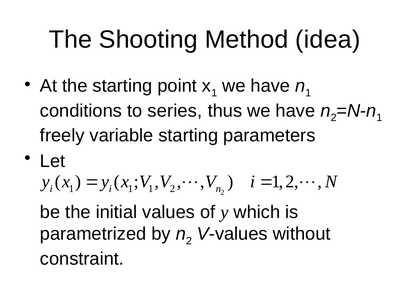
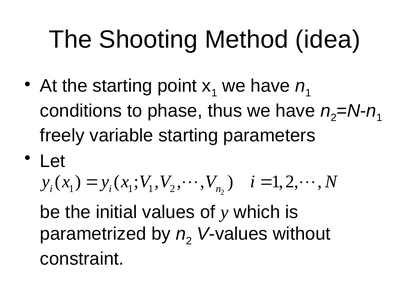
series: series -> phase (175, 111)
